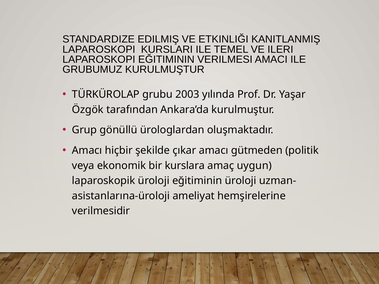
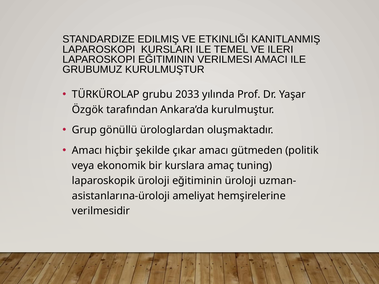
2003: 2003 -> 2033 (187, 94)
uygun: uygun -> tuning (254, 166)
